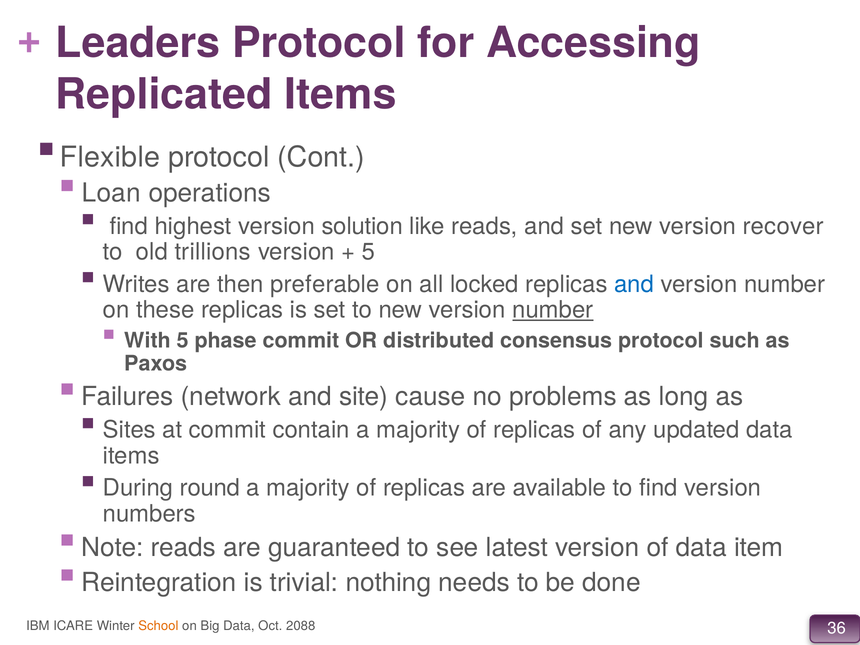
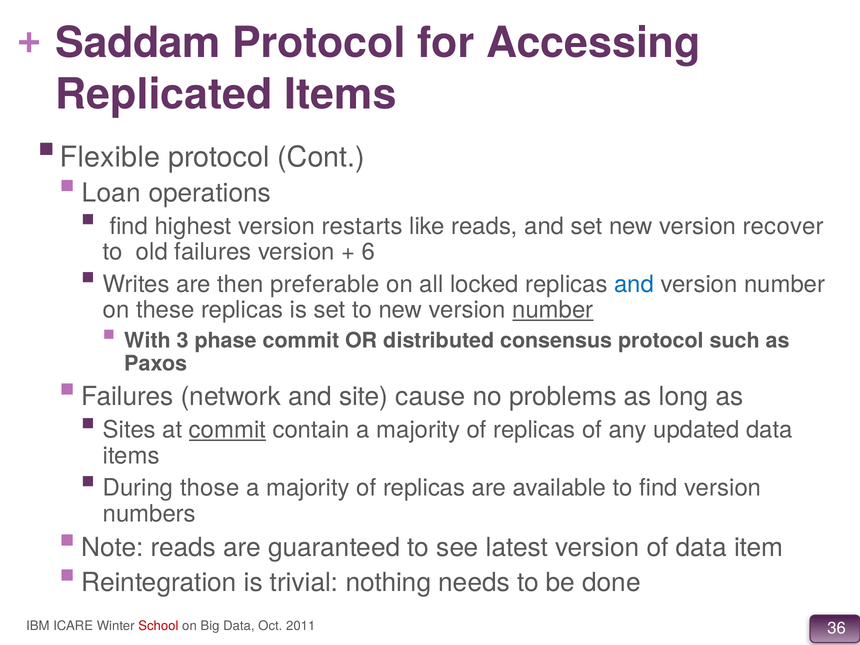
Leaders: Leaders -> Saddam (138, 43)
solution: solution -> restarts (362, 226)
old trillions: trillions -> failures (213, 252)
5: 5 -> 6 (369, 252)
With 5: 5 -> 3 (183, 341)
commit underline: none -> present (227, 430)
round: round -> those (210, 488)
School colour: orange -> red (158, 626)
2088: 2088 -> 2011 (301, 626)
